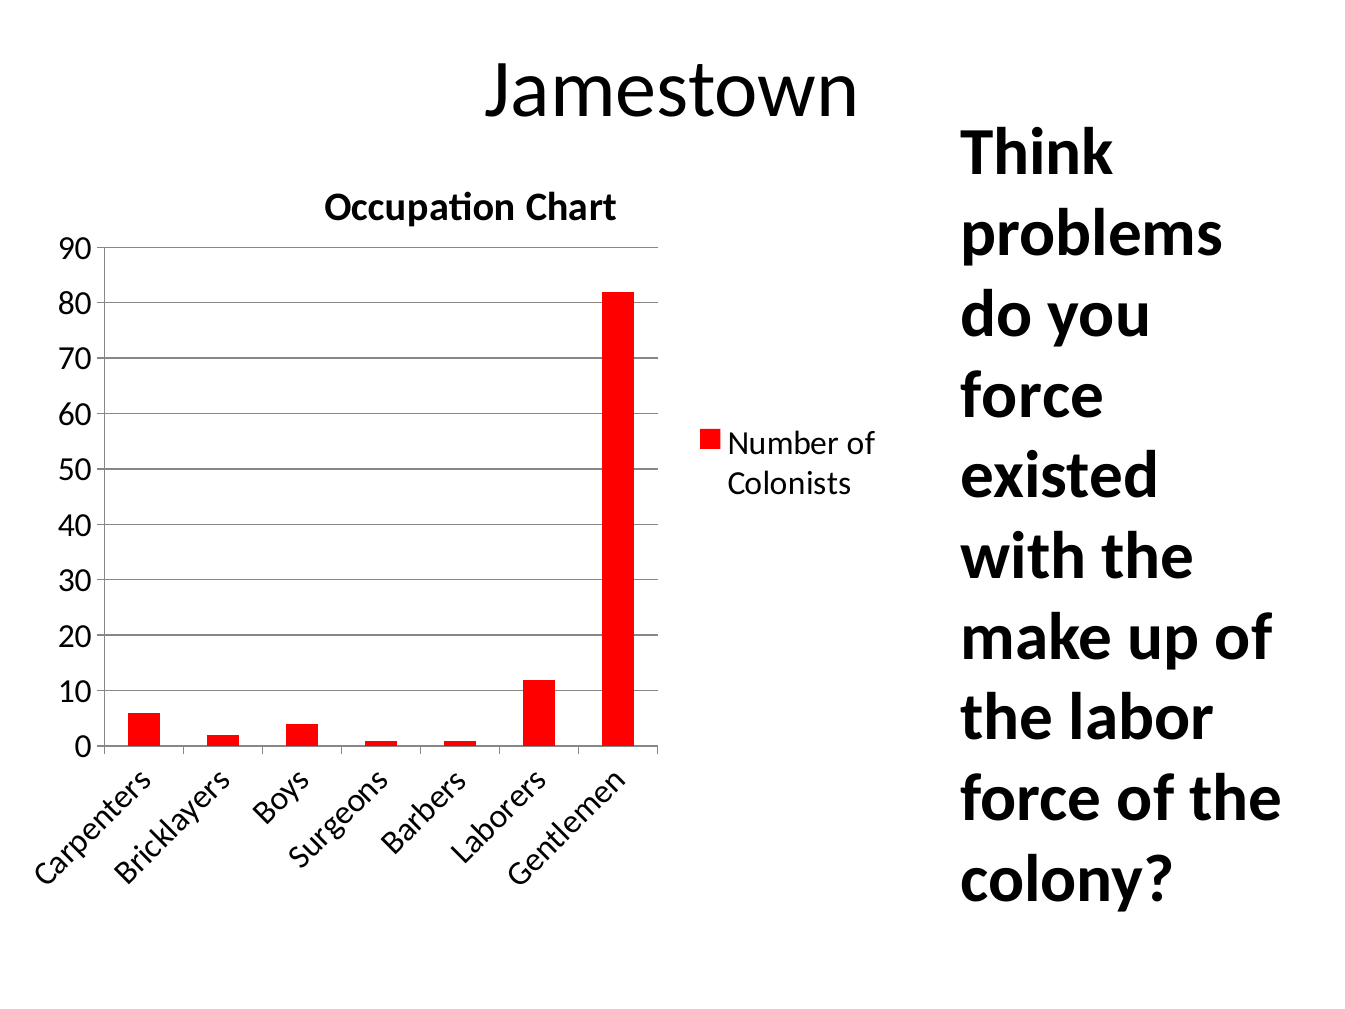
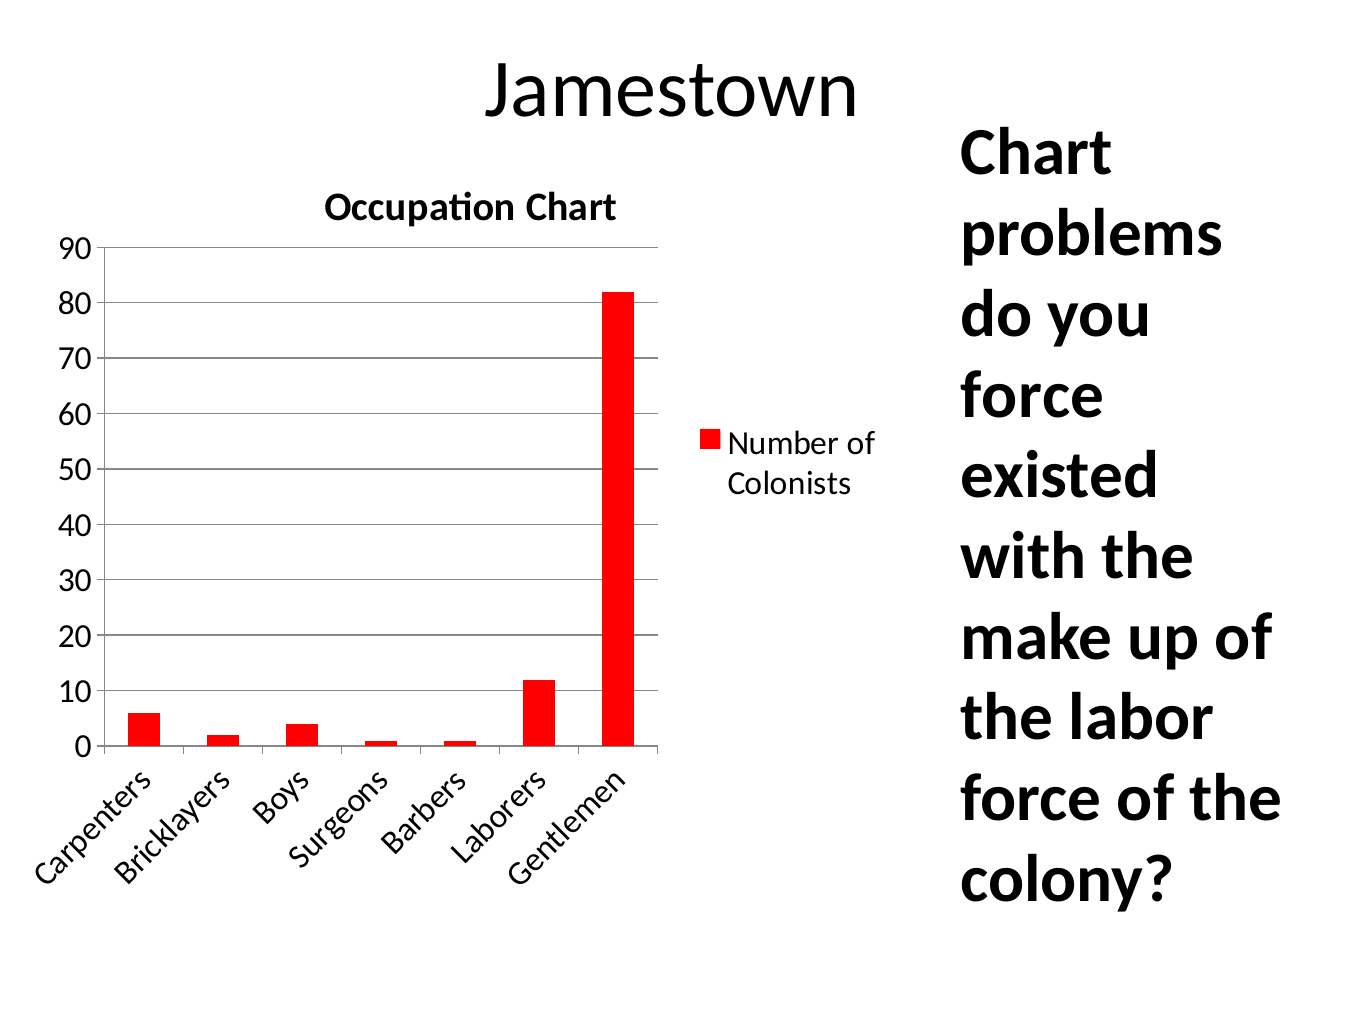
Think: Think -> Chart (1037, 153)
